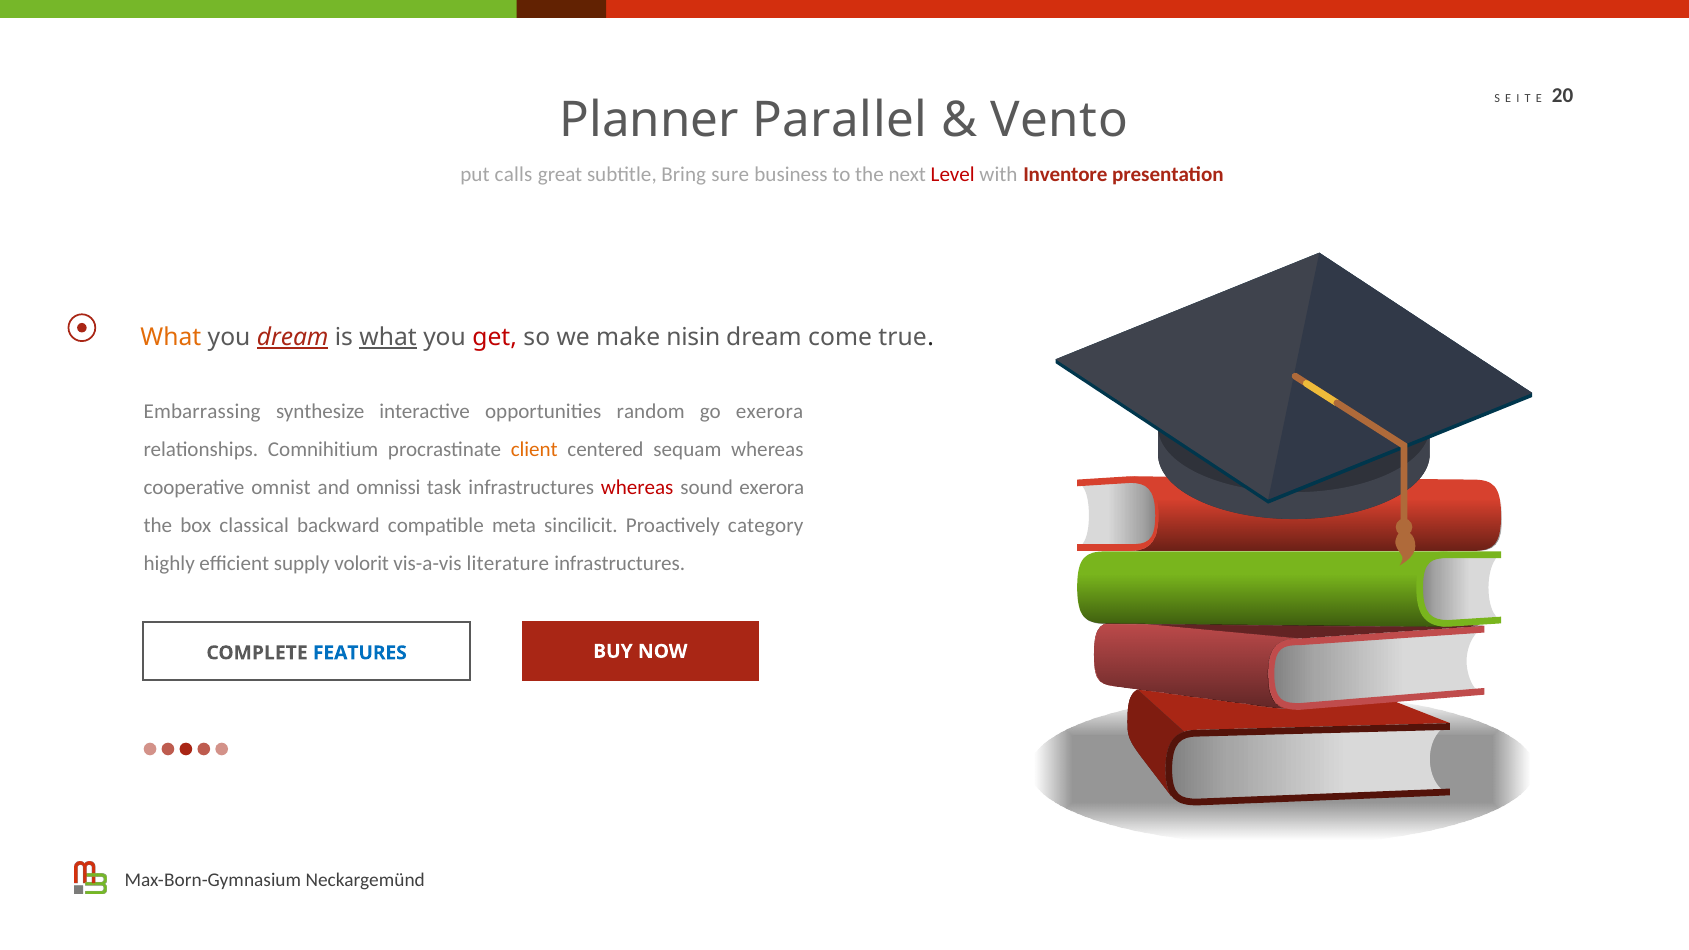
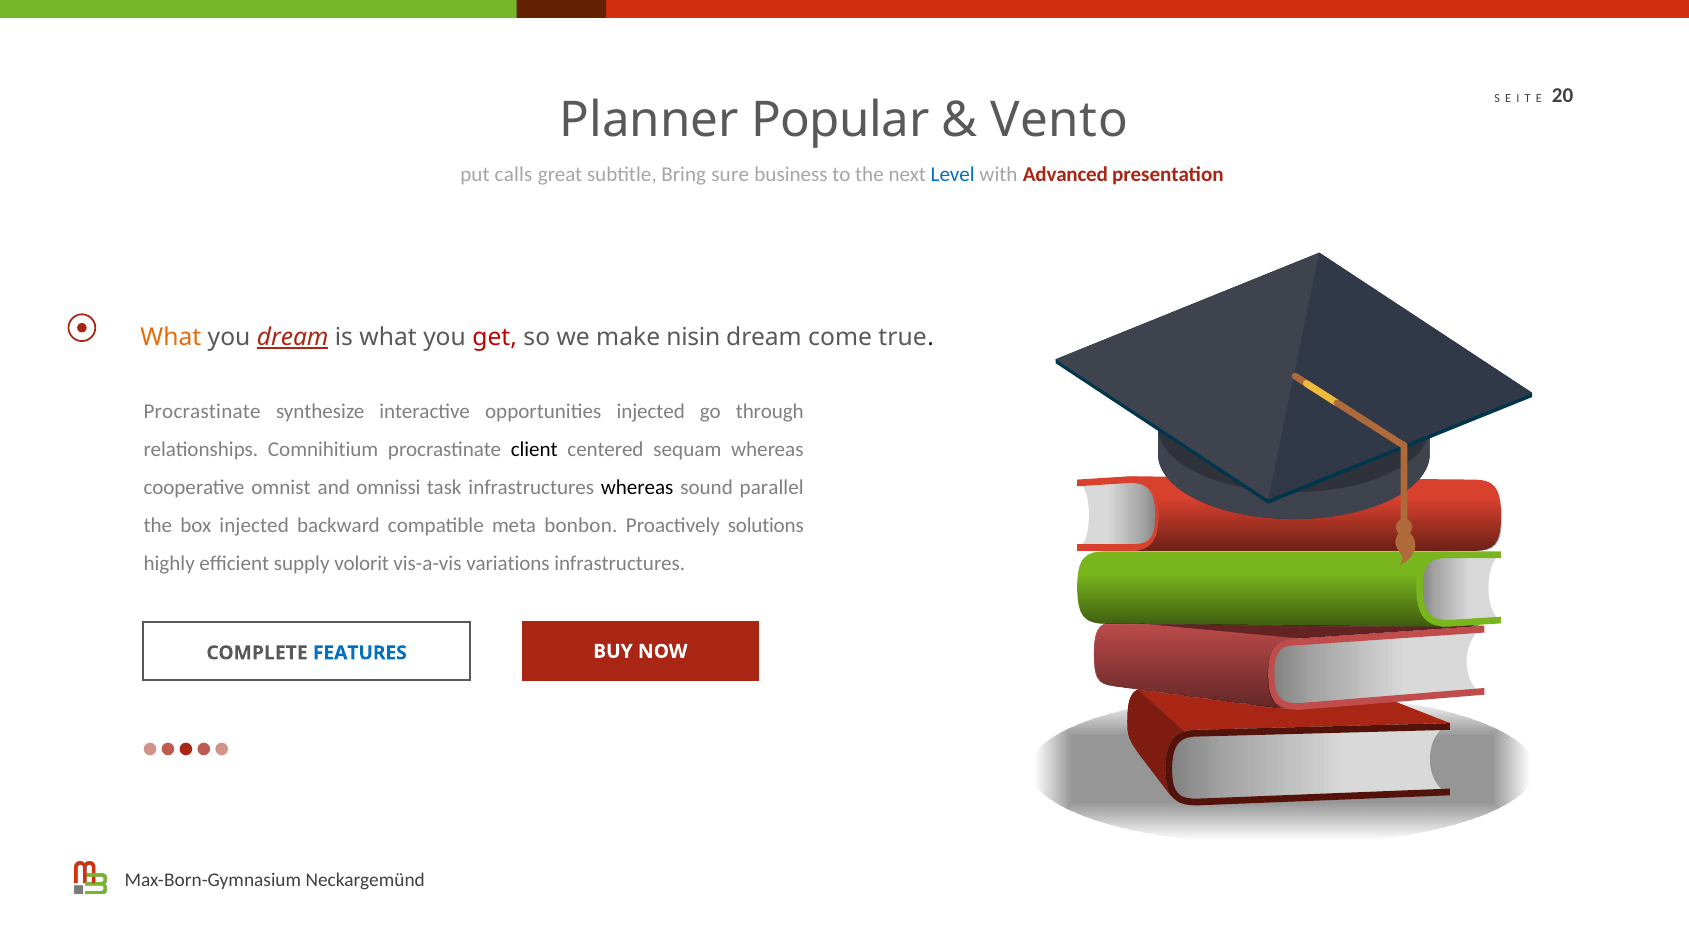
Parallel: Parallel -> Popular (840, 121)
Level colour: red -> blue (953, 174)
Inventore: Inventore -> Advanced (1065, 174)
what underline: present -> none (388, 337)
Embarrassing: Embarrassing -> Procrastinate (202, 411)
opportunities random: random -> injected (651, 411)
go exerora: exerora -> through (770, 411)
client colour: orange -> black (534, 449)
whereas colour: red -> black (637, 487)
sound exerora: exerora -> parallel (772, 487)
box classical: classical -> injected (254, 525)
sincilicit: sincilicit -> bonbon (581, 525)
category: category -> solutions (766, 525)
literature: literature -> variations (508, 563)
